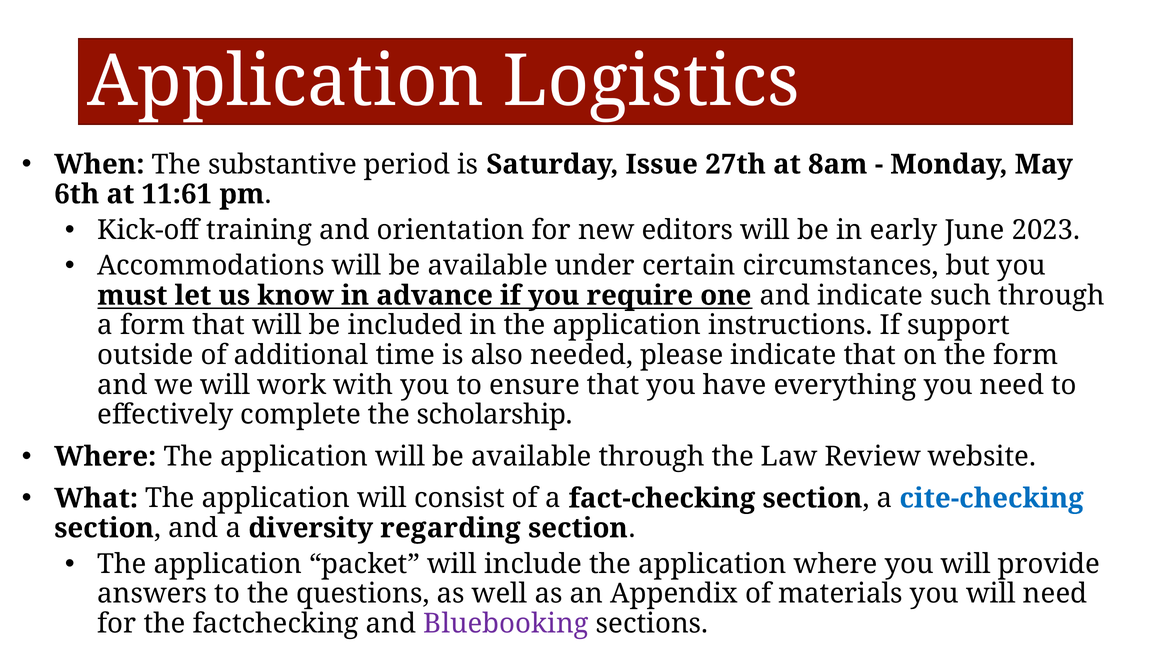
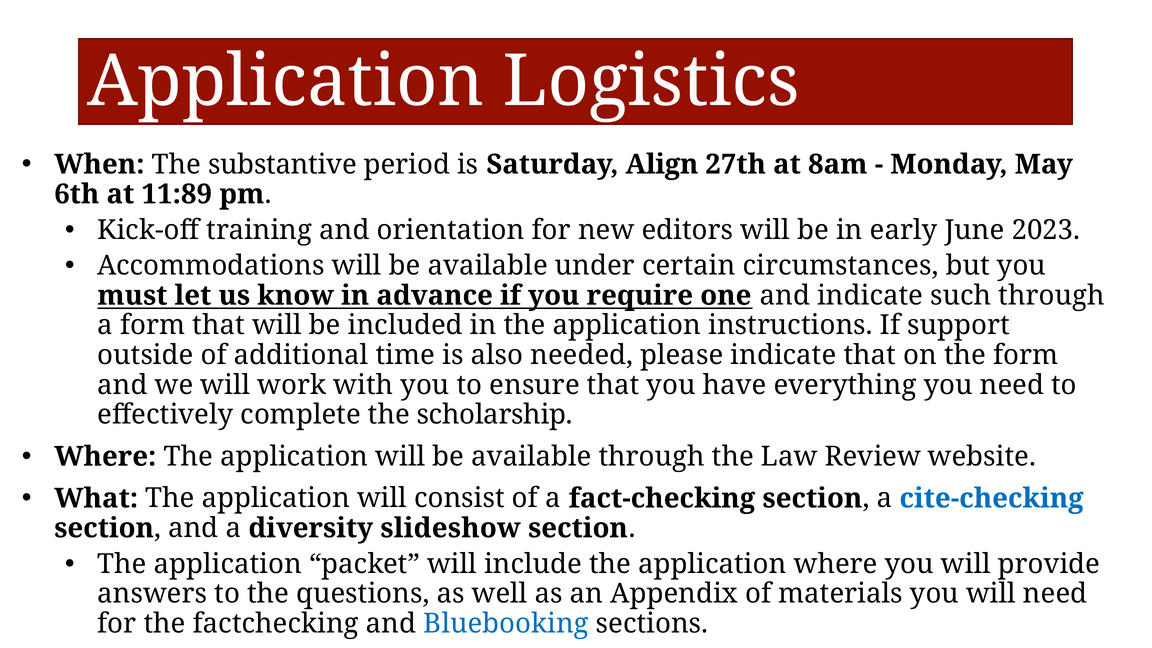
Issue: Issue -> Align (662, 164)
11:61: 11:61 -> 11:89 (177, 194)
regarding: regarding -> slideshow (450, 528)
Bluebooking colour: purple -> blue (506, 624)
